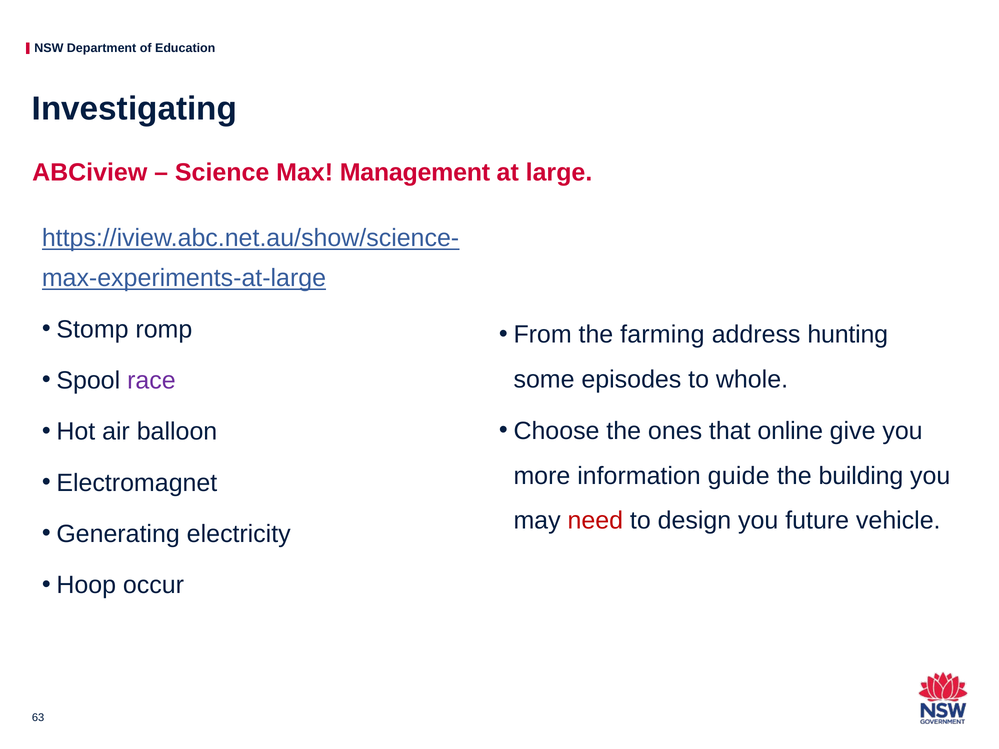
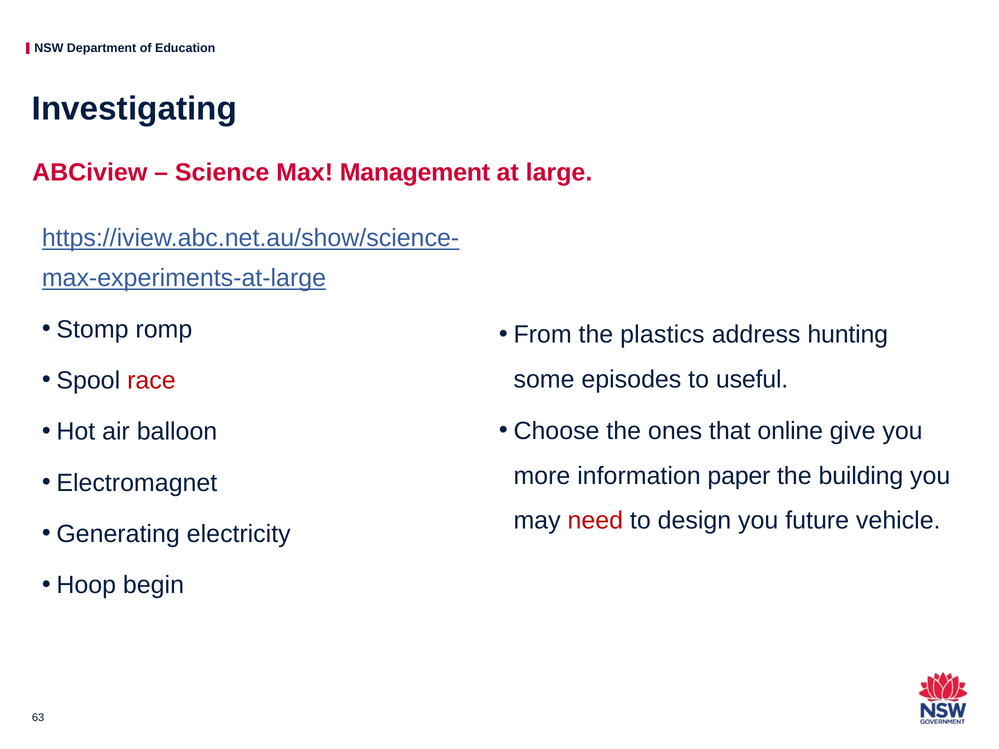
farming: farming -> plastics (662, 335)
race colour: purple -> red (151, 381)
whole: whole -> useful (752, 380)
guide: guide -> paper (739, 476)
occur: occur -> begin (153, 585)
